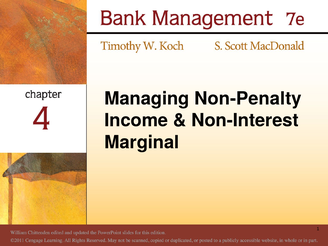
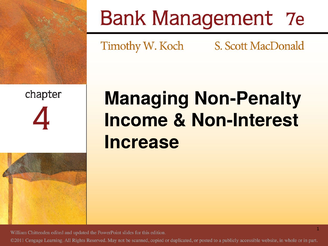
Marginal: Marginal -> Increase (142, 142)
